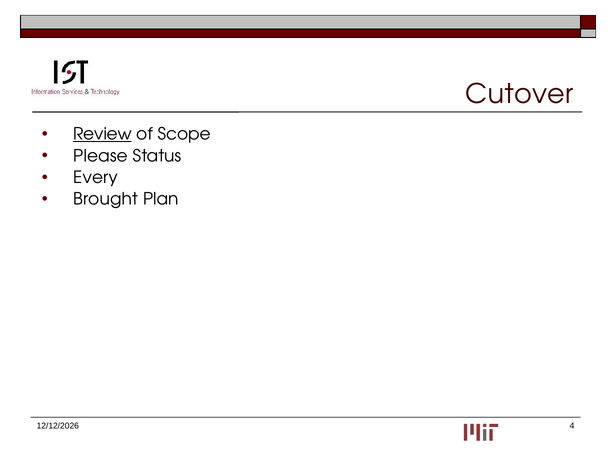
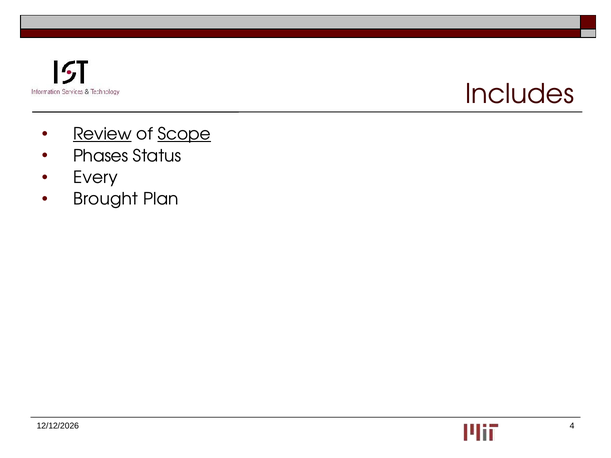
Cutover: Cutover -> Includes (520, 95)
Scope underline: none -> present (184, 134)
Please: Please -> Phases (101, 156)
